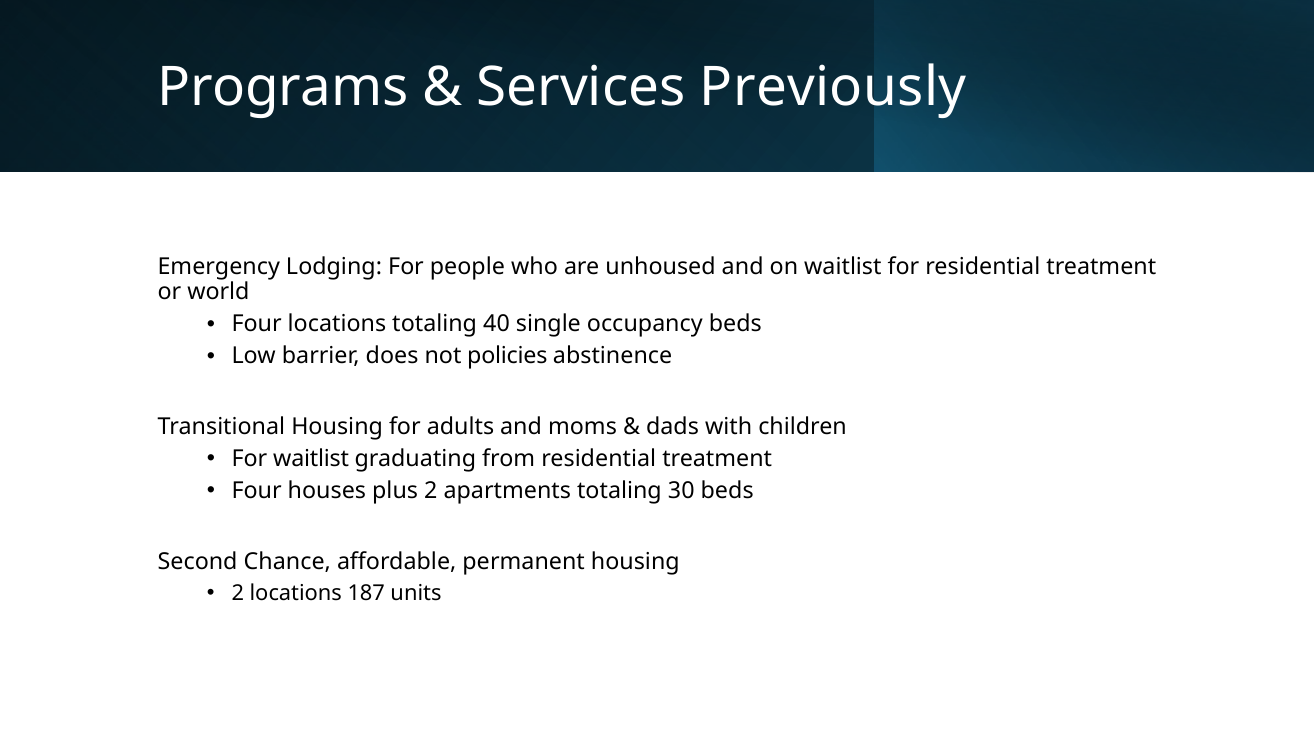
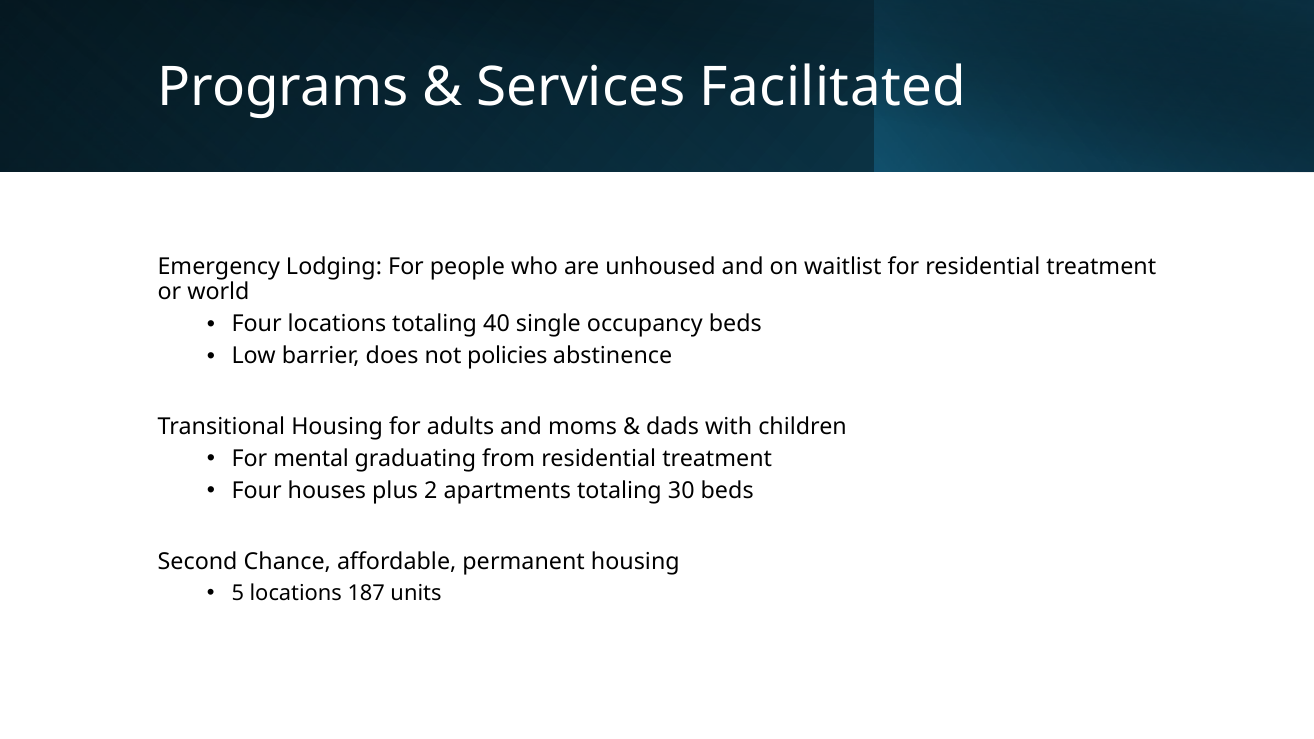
Previously: Previously -> Facilitated (833, 87)
For waitlist: waitlist -> mental (311, 459)
2: 2 -> 5 (238, 593)
